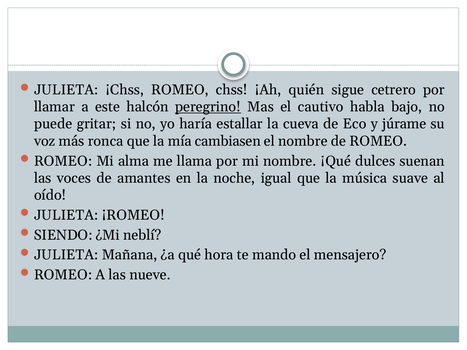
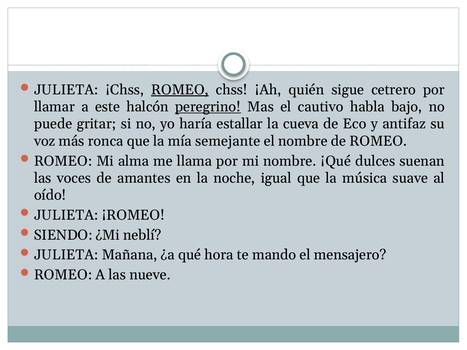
ROMEO underline: none -> present (180, 90)
júrame: júrame -> antifaz (404, 124)
cambiasen: cambiasen -> semejante (228, 141)
